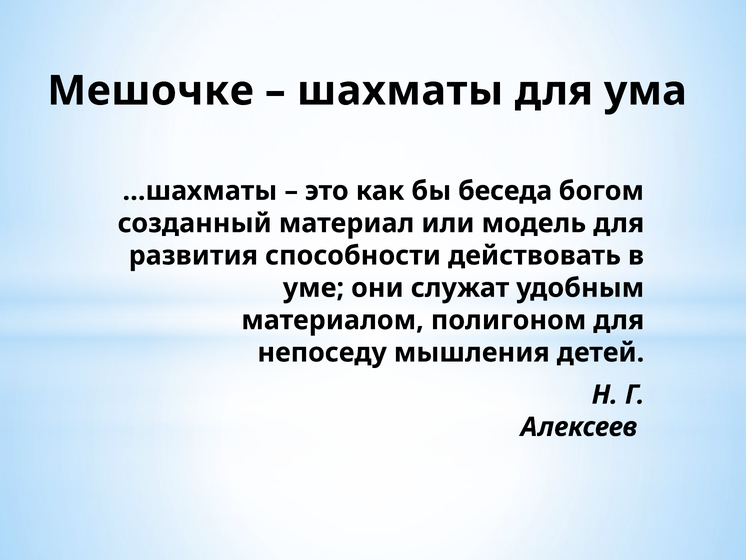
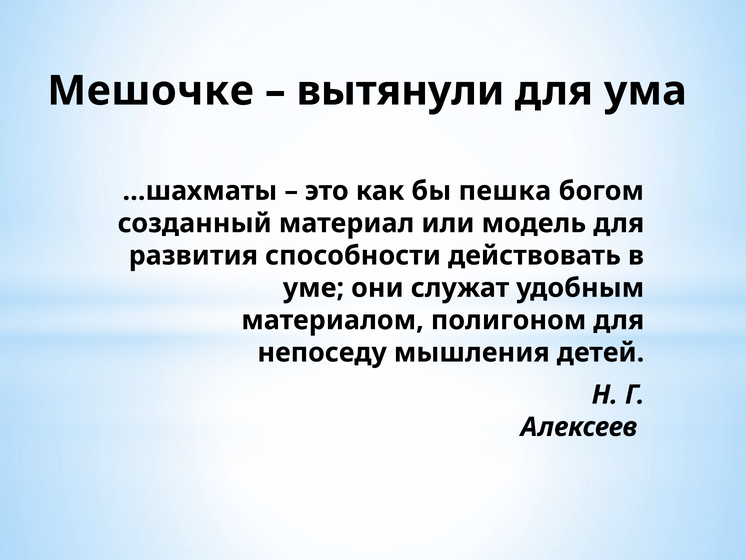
шахматы: шахматы -> вытянули (400, 91)
беседа: беседа -> пешка (505, 191)
